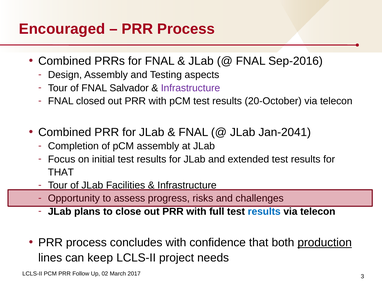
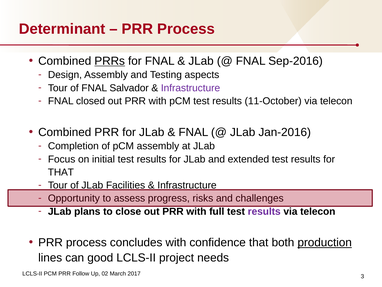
Encouraged: Encouraged -> Determinant (62, 29)
PRRs underline: none -> present (110, 61)
20-October: 20-October -> 11-October (273, 101)
Jan-2041: Jan-2041 -> Jan-2016 (285, 132)
results colour: blue -> purple (264, 211)
keep: keep -> good (100, 257)
